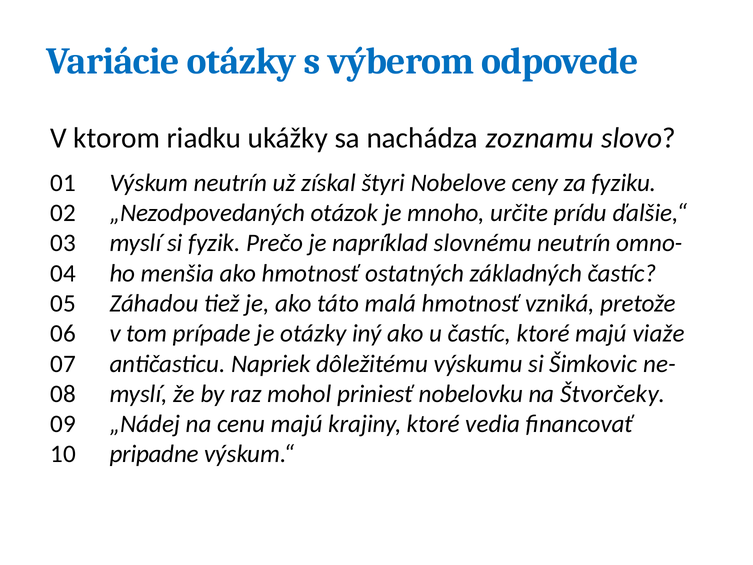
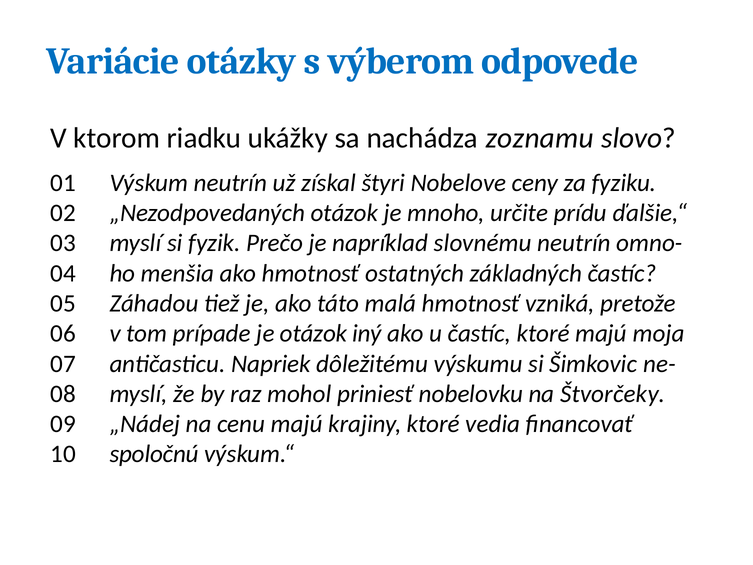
je otázky: otázky -> otázok (313, 333)
viaže: viaže -> moja (659, 333)
pripadne: pripadne -> spoločnú (154, 454)
